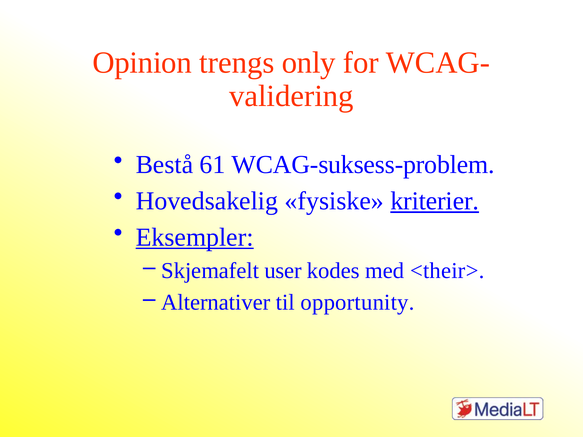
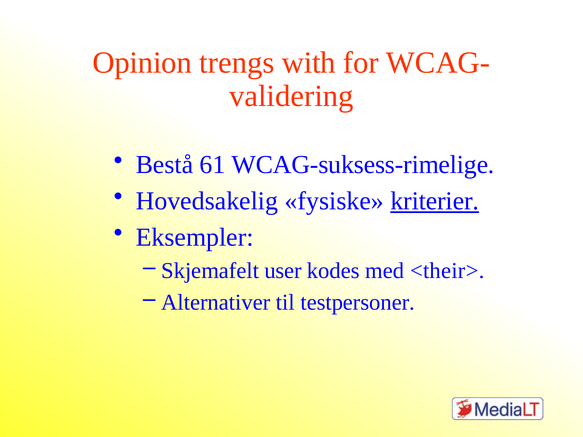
only: only -> with (309, 63)
WCAG-suksess-problem: WCAG-suksess-problem -> WCAG-suksess-rimelige (363, 165)
Eksempler underline: present -> none (195, 237)
opportunity: opportunity -> testpersoner (358, 303)
